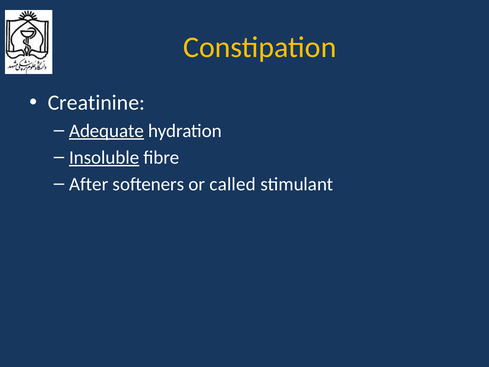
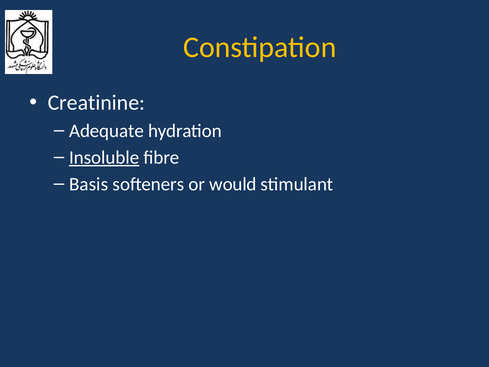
Adequate underline: present -> none (107, 131)
After: After -> Basis (89, 184)
called: called -> would (233, 184)
